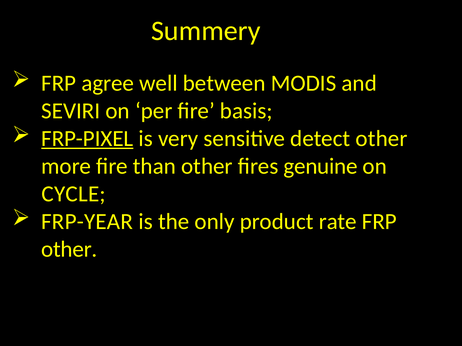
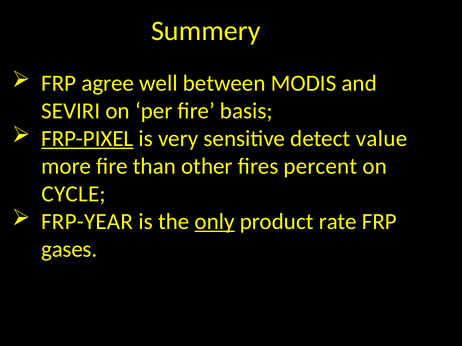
detect other: other -> value (382, 139)
genuine: genuine -> percent (320, 166)
only underline: none -> present (215, 222)
other: other -> gases (69, 250)
